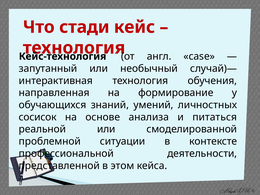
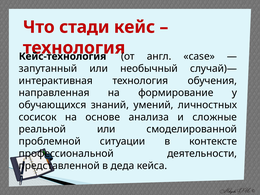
питаться: питаться -> сложные (215, 117)
этом: этом -> деда (122, 166)
